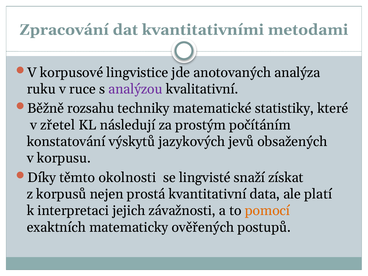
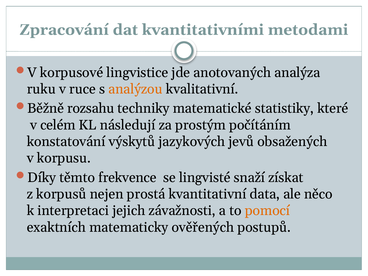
analýzou colour: purple -> orange (135, 89)
zřetel: zřetel -> celém (58, 125)
okolnosti: okolnosti -> frekvence (127, 178)
platí: platí -> něco (318, 194)
